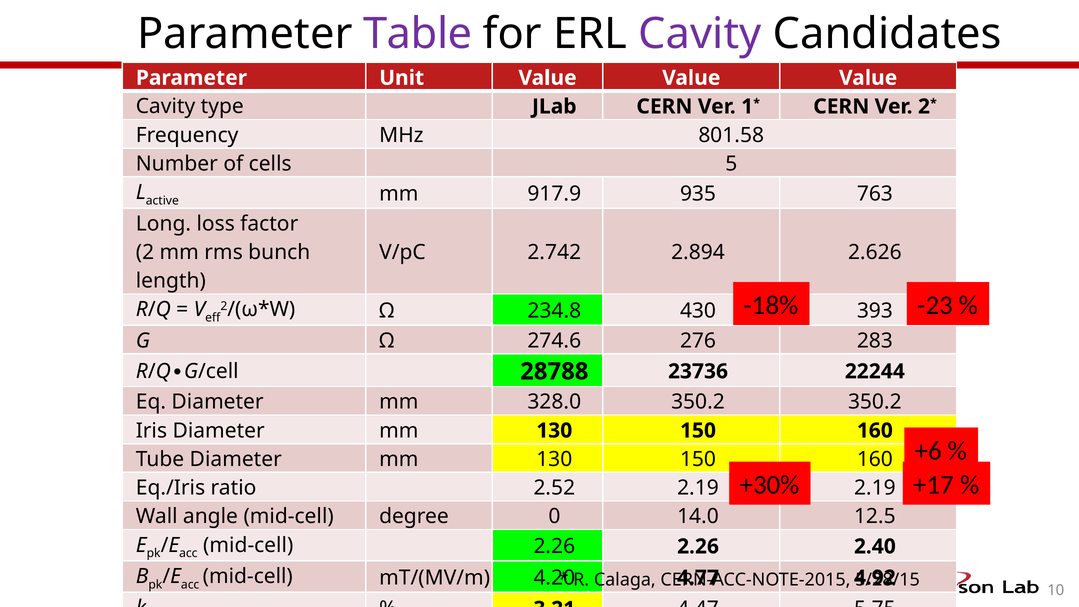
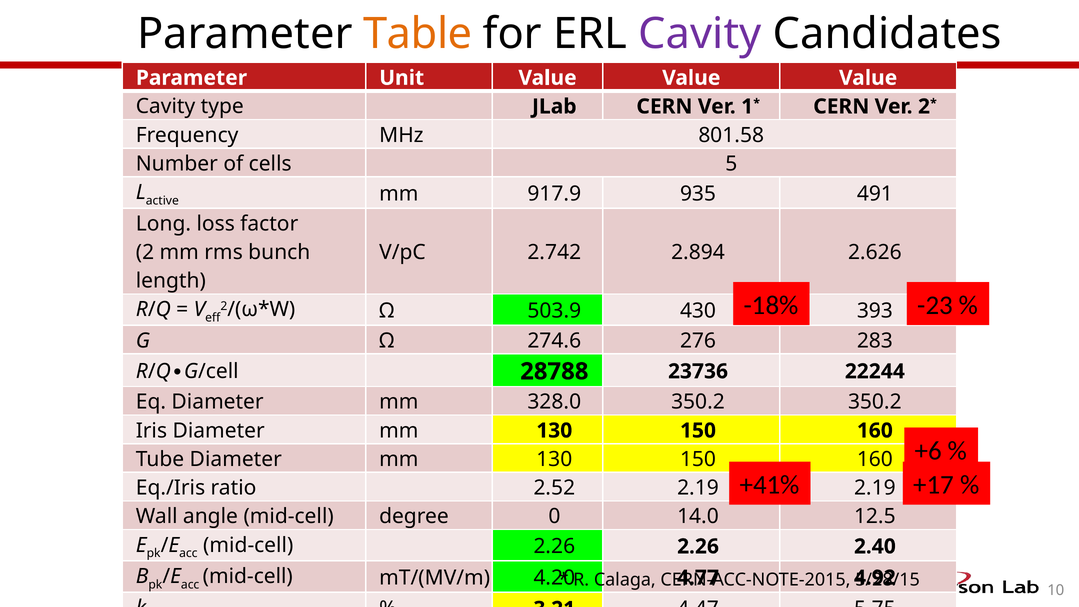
Table colour: purple -> orange (418, 34)
763: 763 -> 491 (875, 194)
234.8: 234.8 -> 503.9 (554, 311)
+30%: +30% -> +41% (770, 485)
